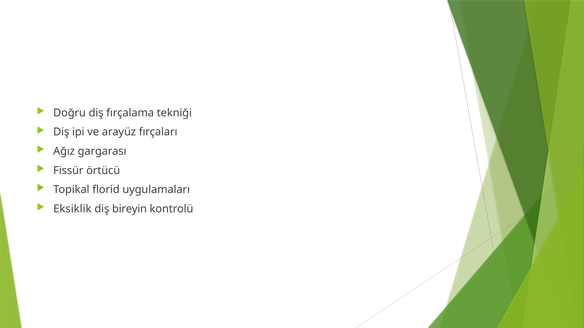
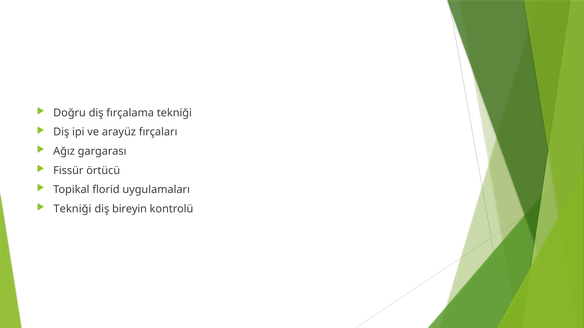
Eksiklik: Eksiklik -> Tekniği (72, 209)
